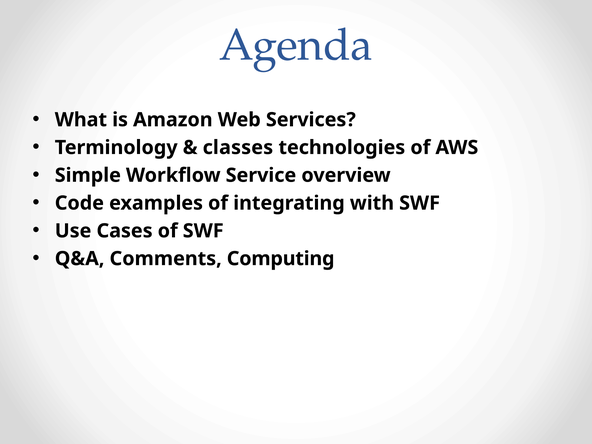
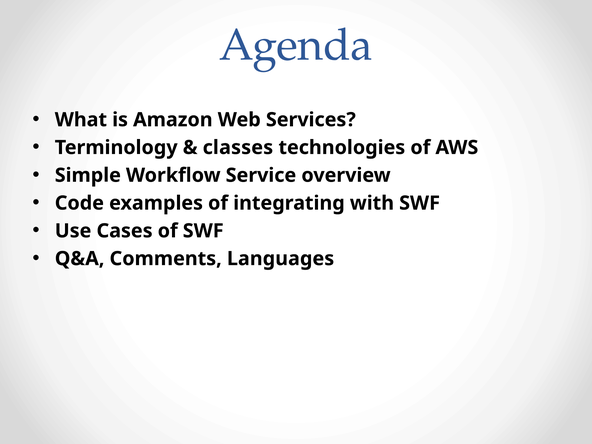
Computing: Computing -> Languages (281, 259)
